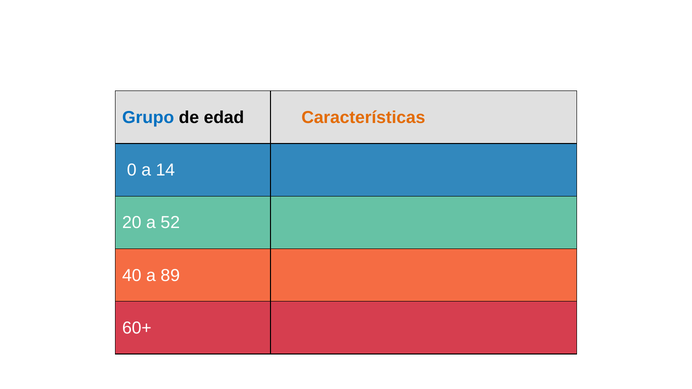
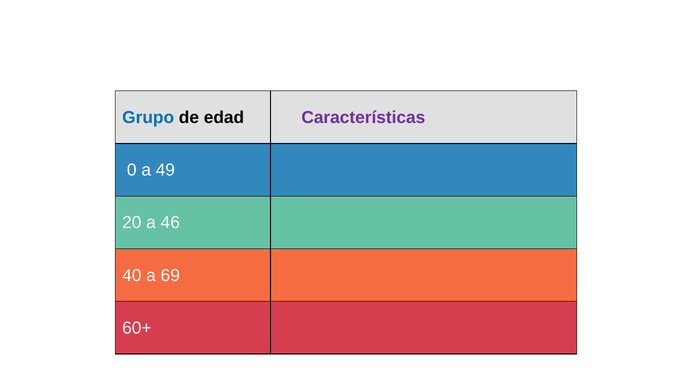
Características colour: orange -> purple (363, 118)
14: 14 -> 49 (165, 170)
52: 52 -> 46 (170, 223)
89: 89 -> 69 (170, 276)
